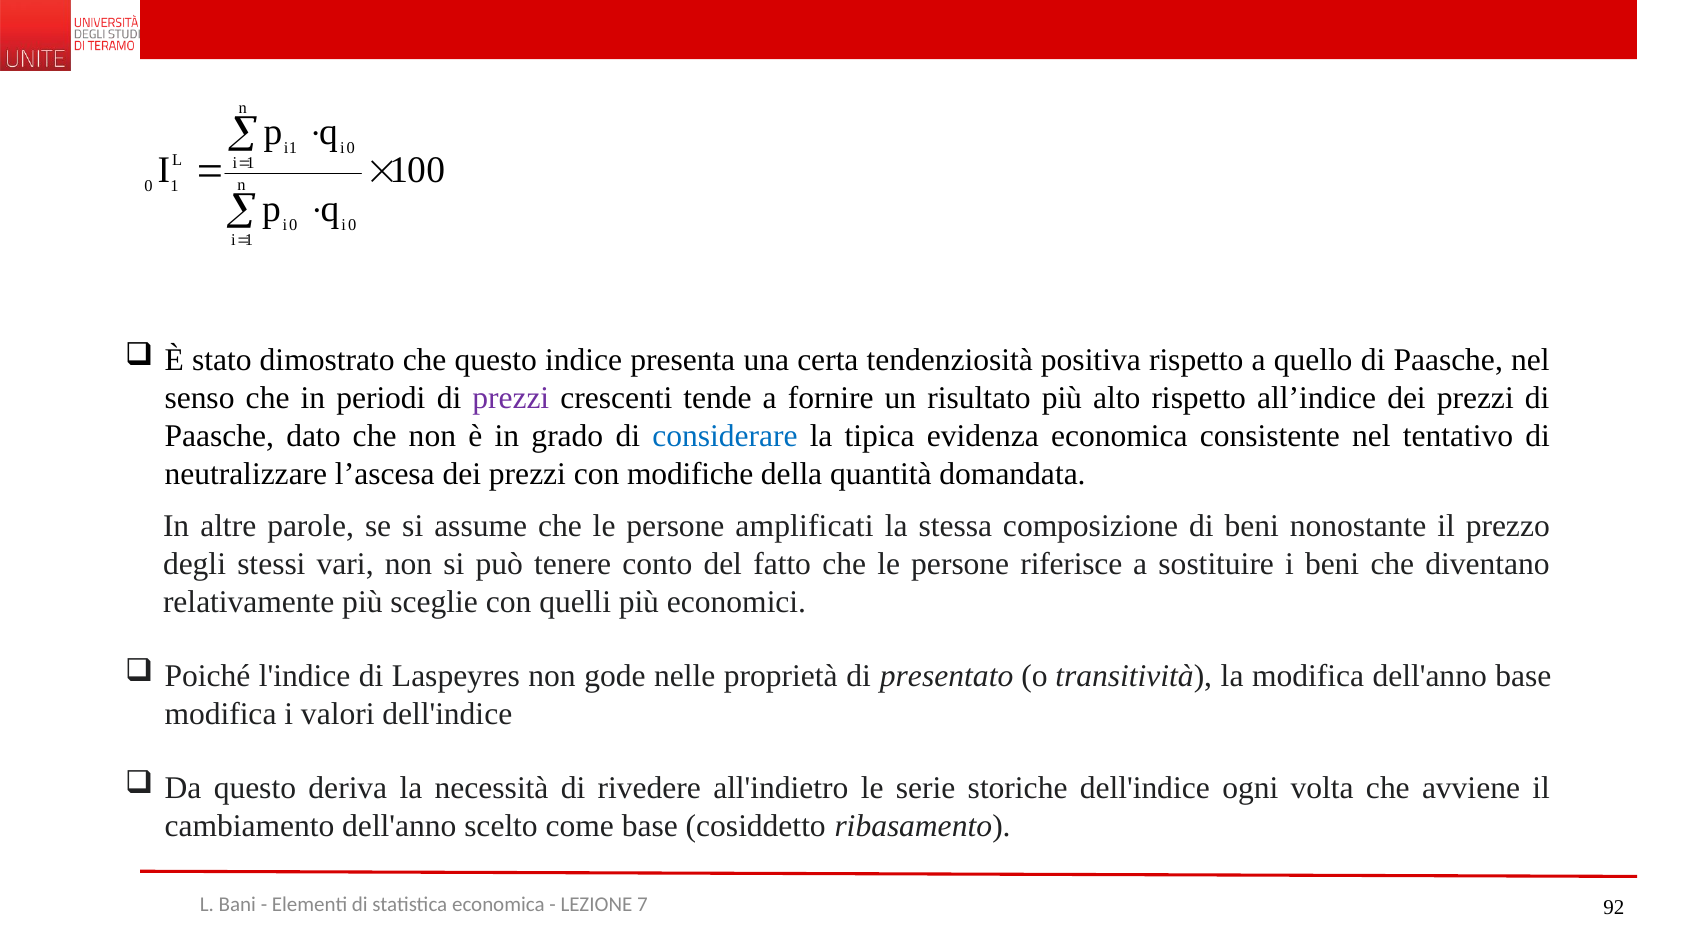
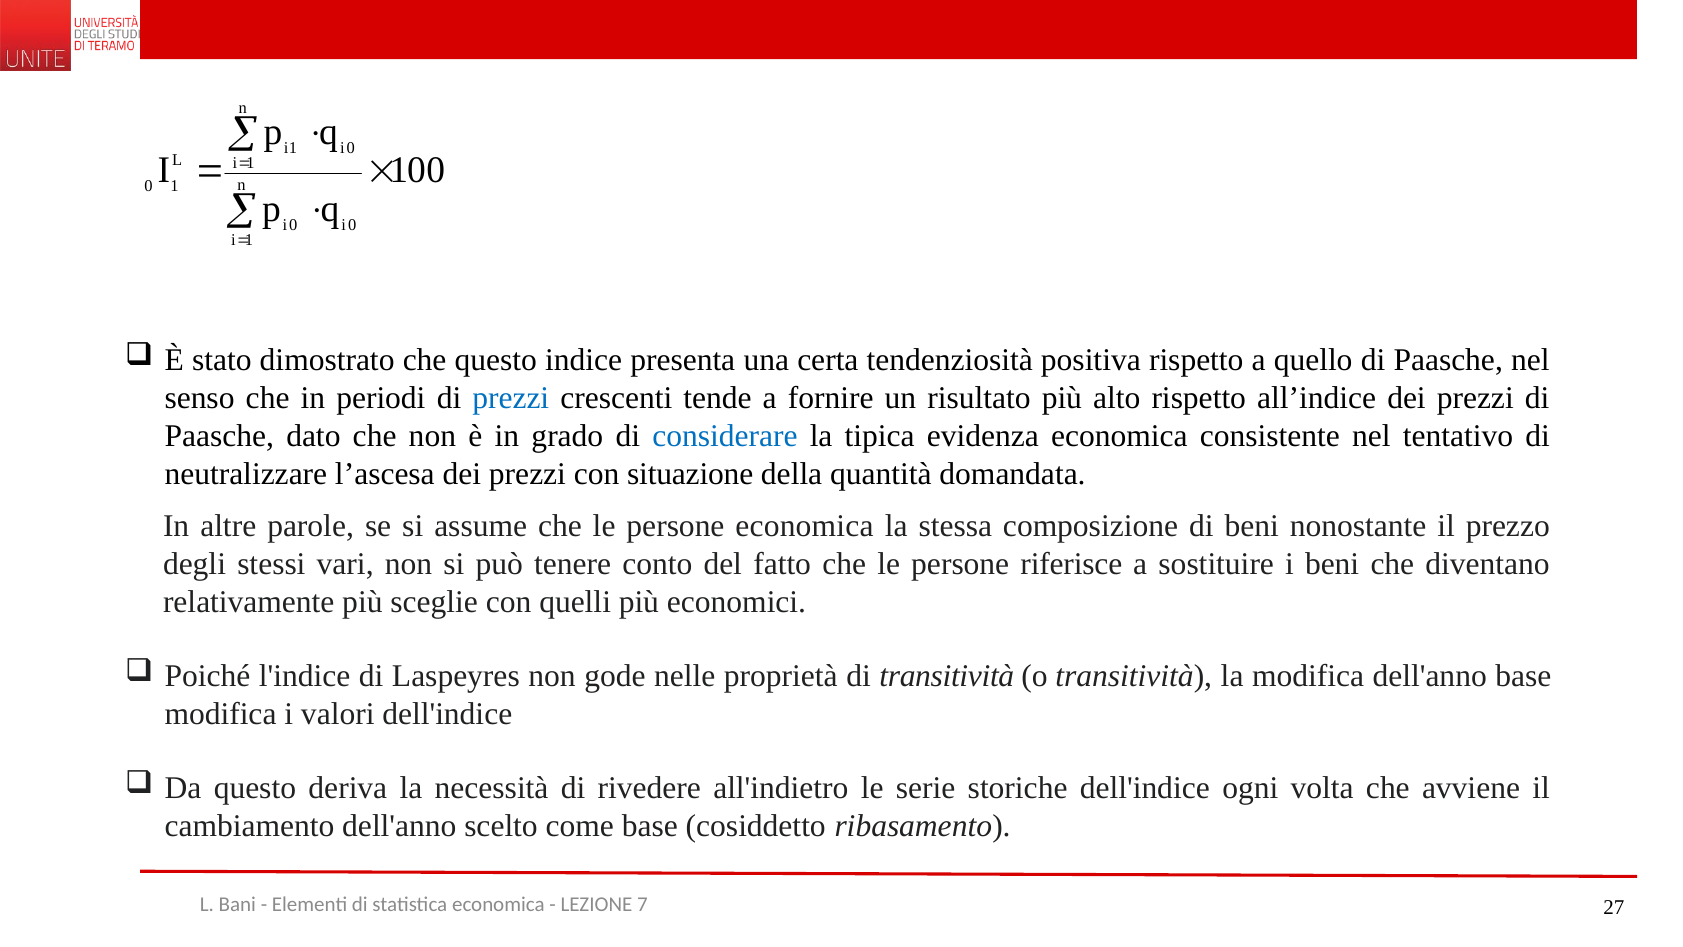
prezzi colour: purple -> blue (511, 398)
modifiche: modifiche -> situazione (690, 474)
persone amplificati: amplificati -> economica (804, 526)
di presentato: presentato -> transitività (947, 676)
92: 92 -> 27 (1614, 907)
